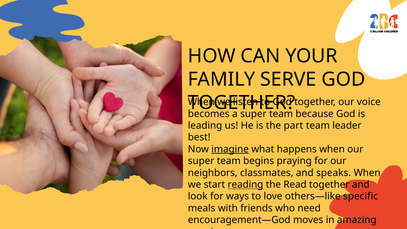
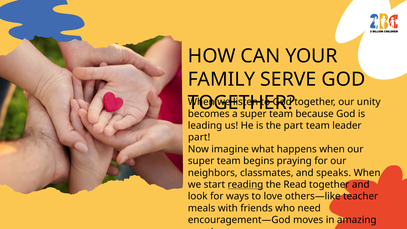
voice: voice -> unity (369, 102)
best: best -> part (199, 137)
imagine underline: present -> none (230, 149)
specific: specific -> teacher (361, 196)
